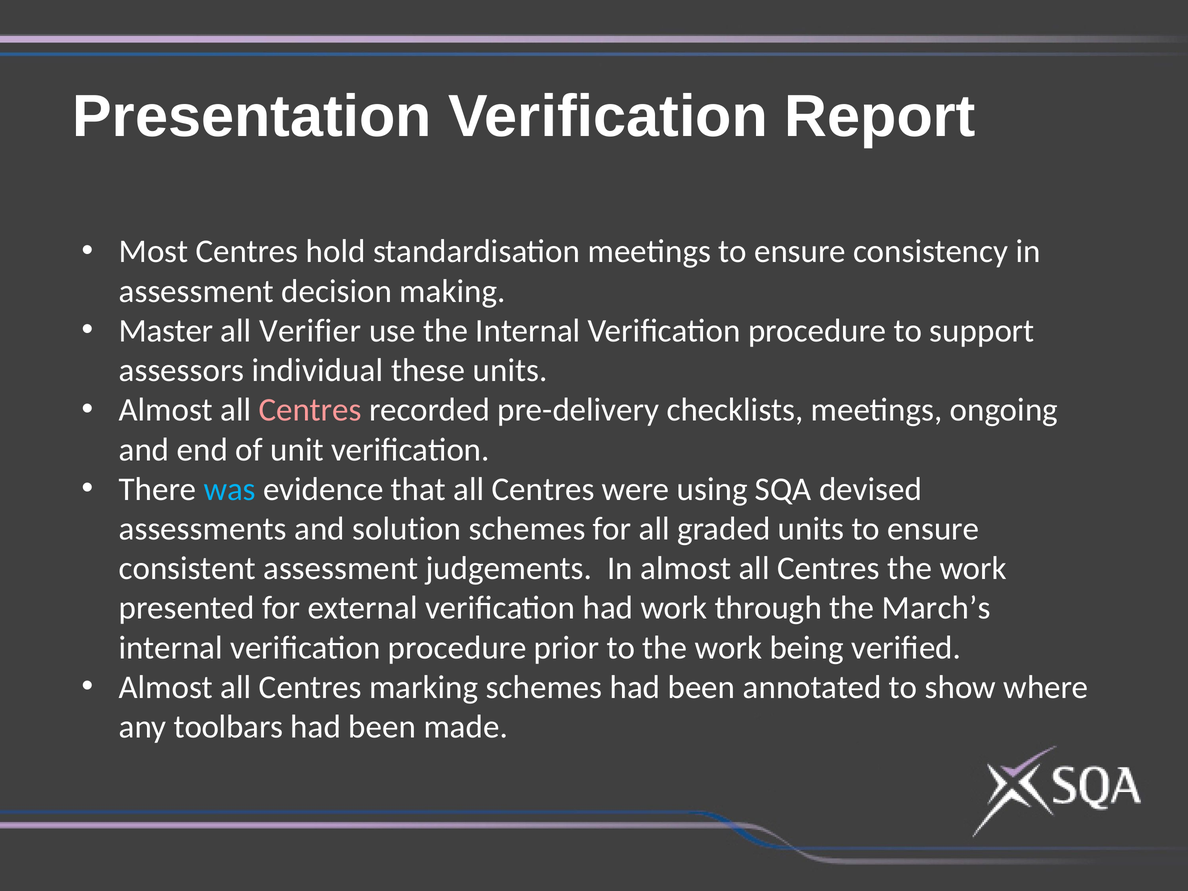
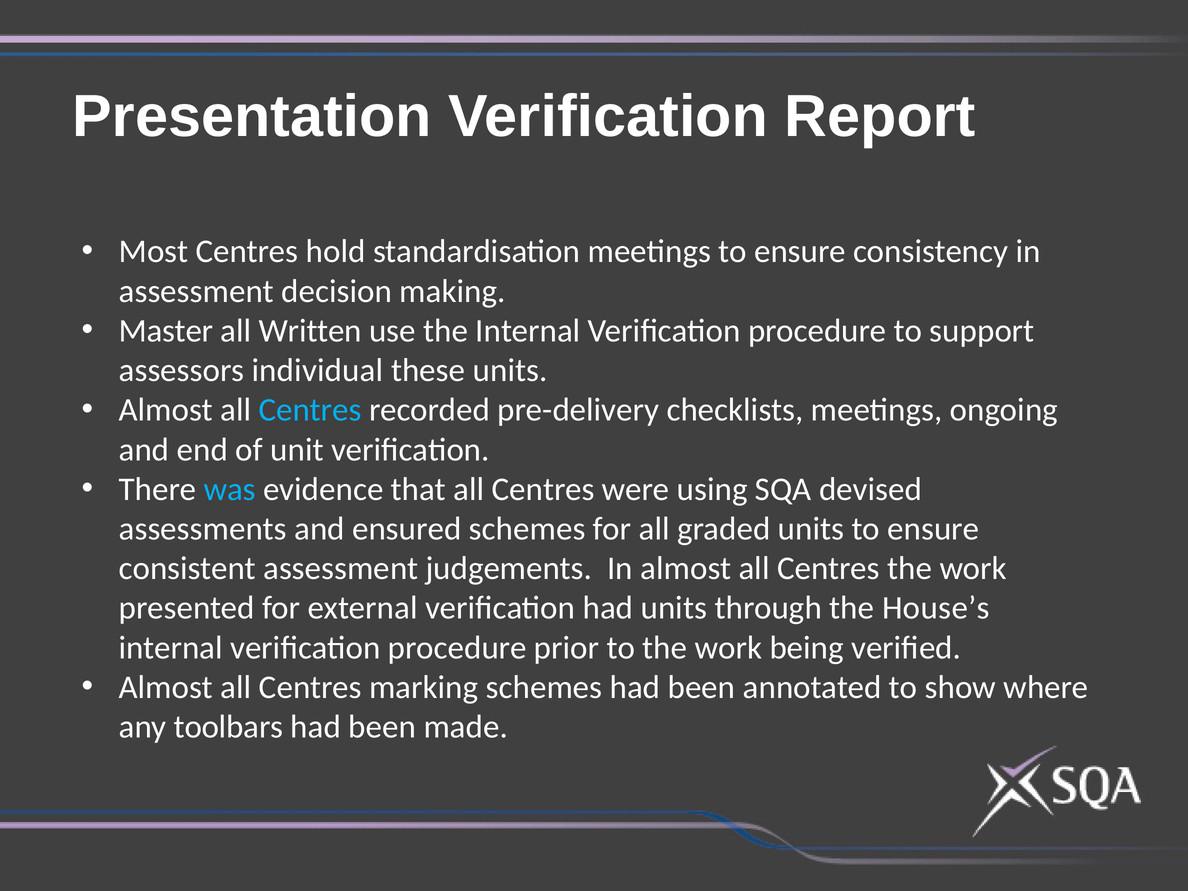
Verifier: Verifier -> Written (310, 331)
Centres colour: pink -> light blue (310, 410)
solution: solution -> ensured (407, 529)
had work: work -> units (674, 608)
March’s: March’s -> House’s (936, 608)
